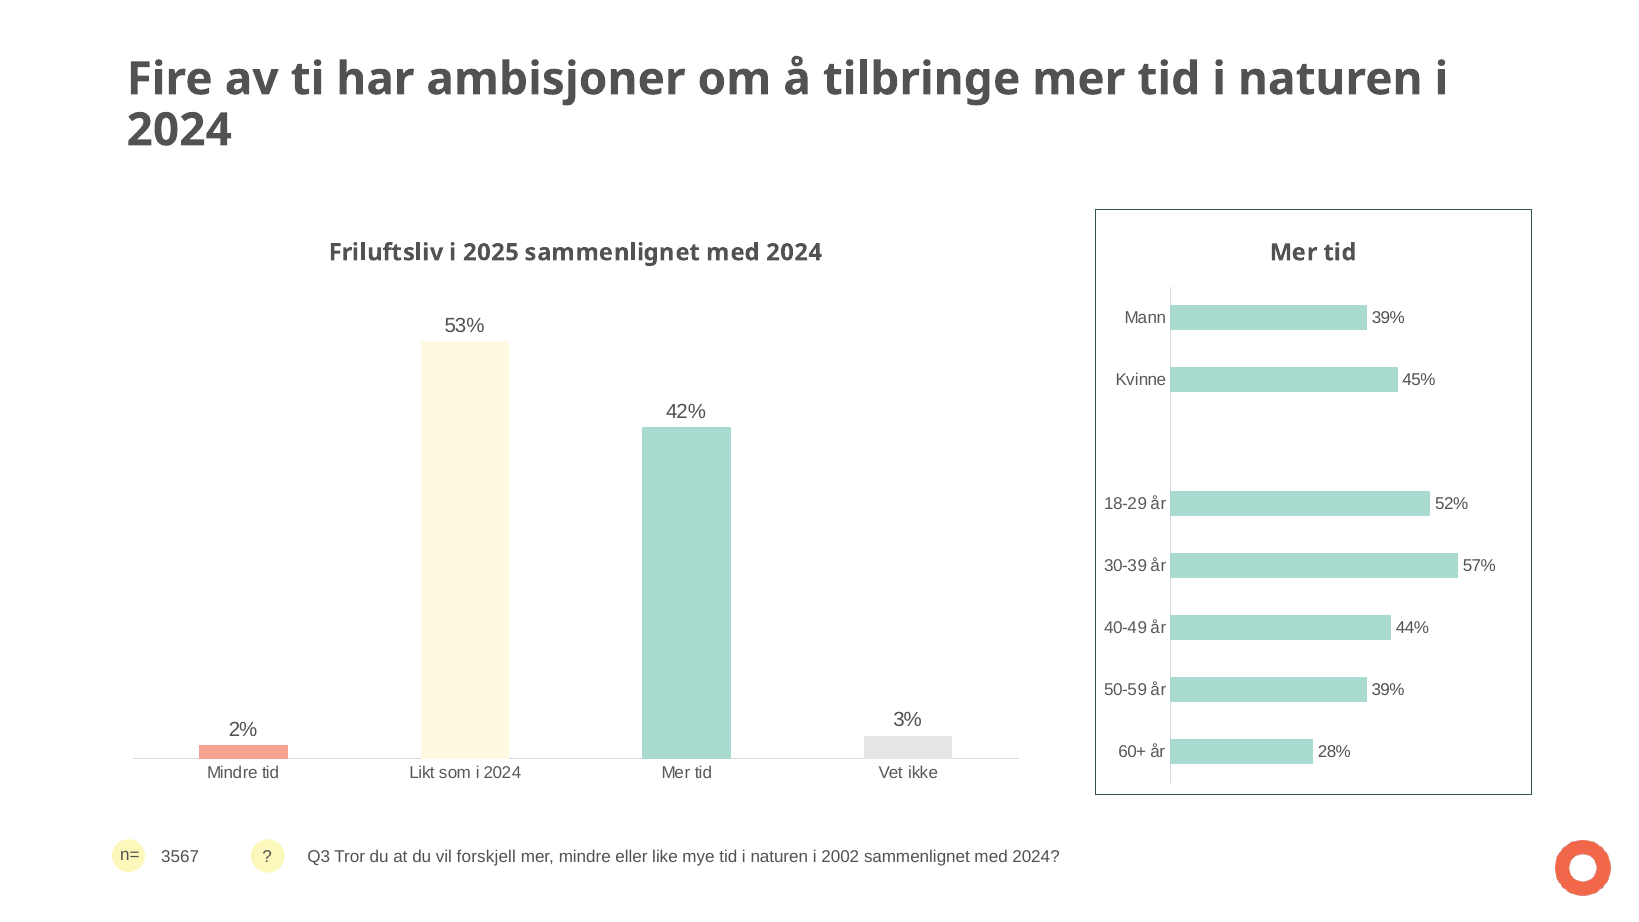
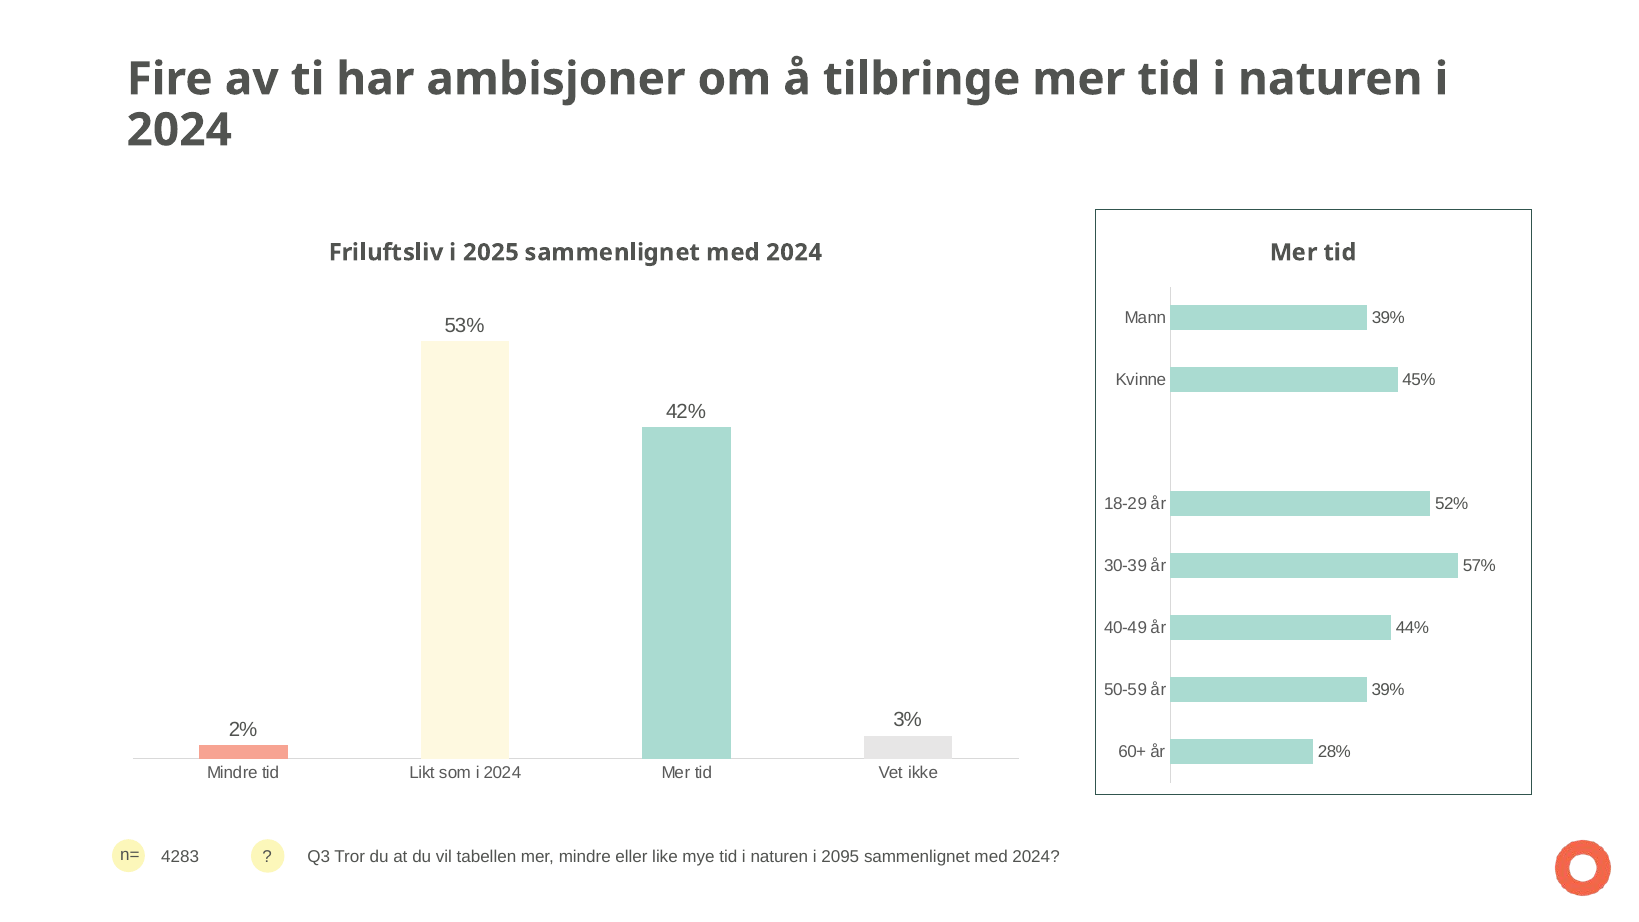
forskjell: forskjell -> tabellen (486, 857)
2002: 2002 -> 2095 (840, 857)
3567: 3567 -> 4283 (180, 857)
